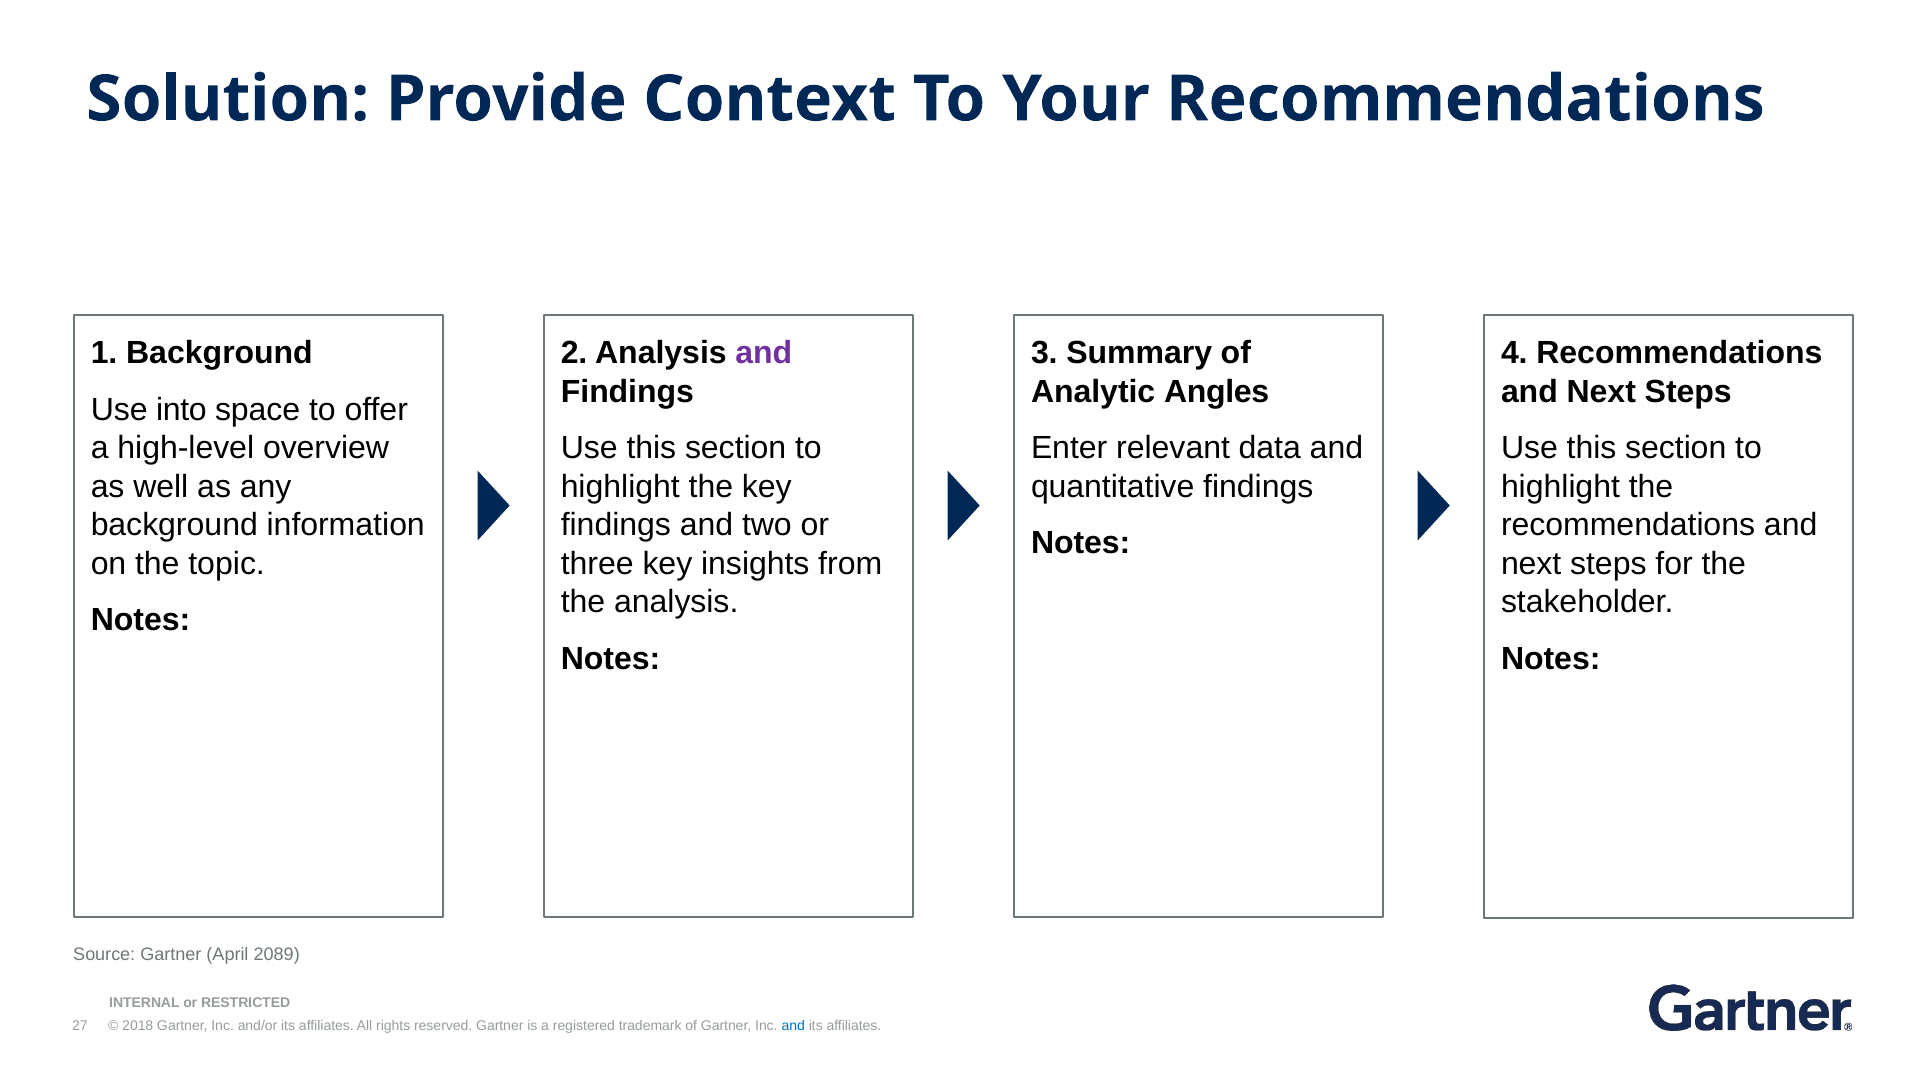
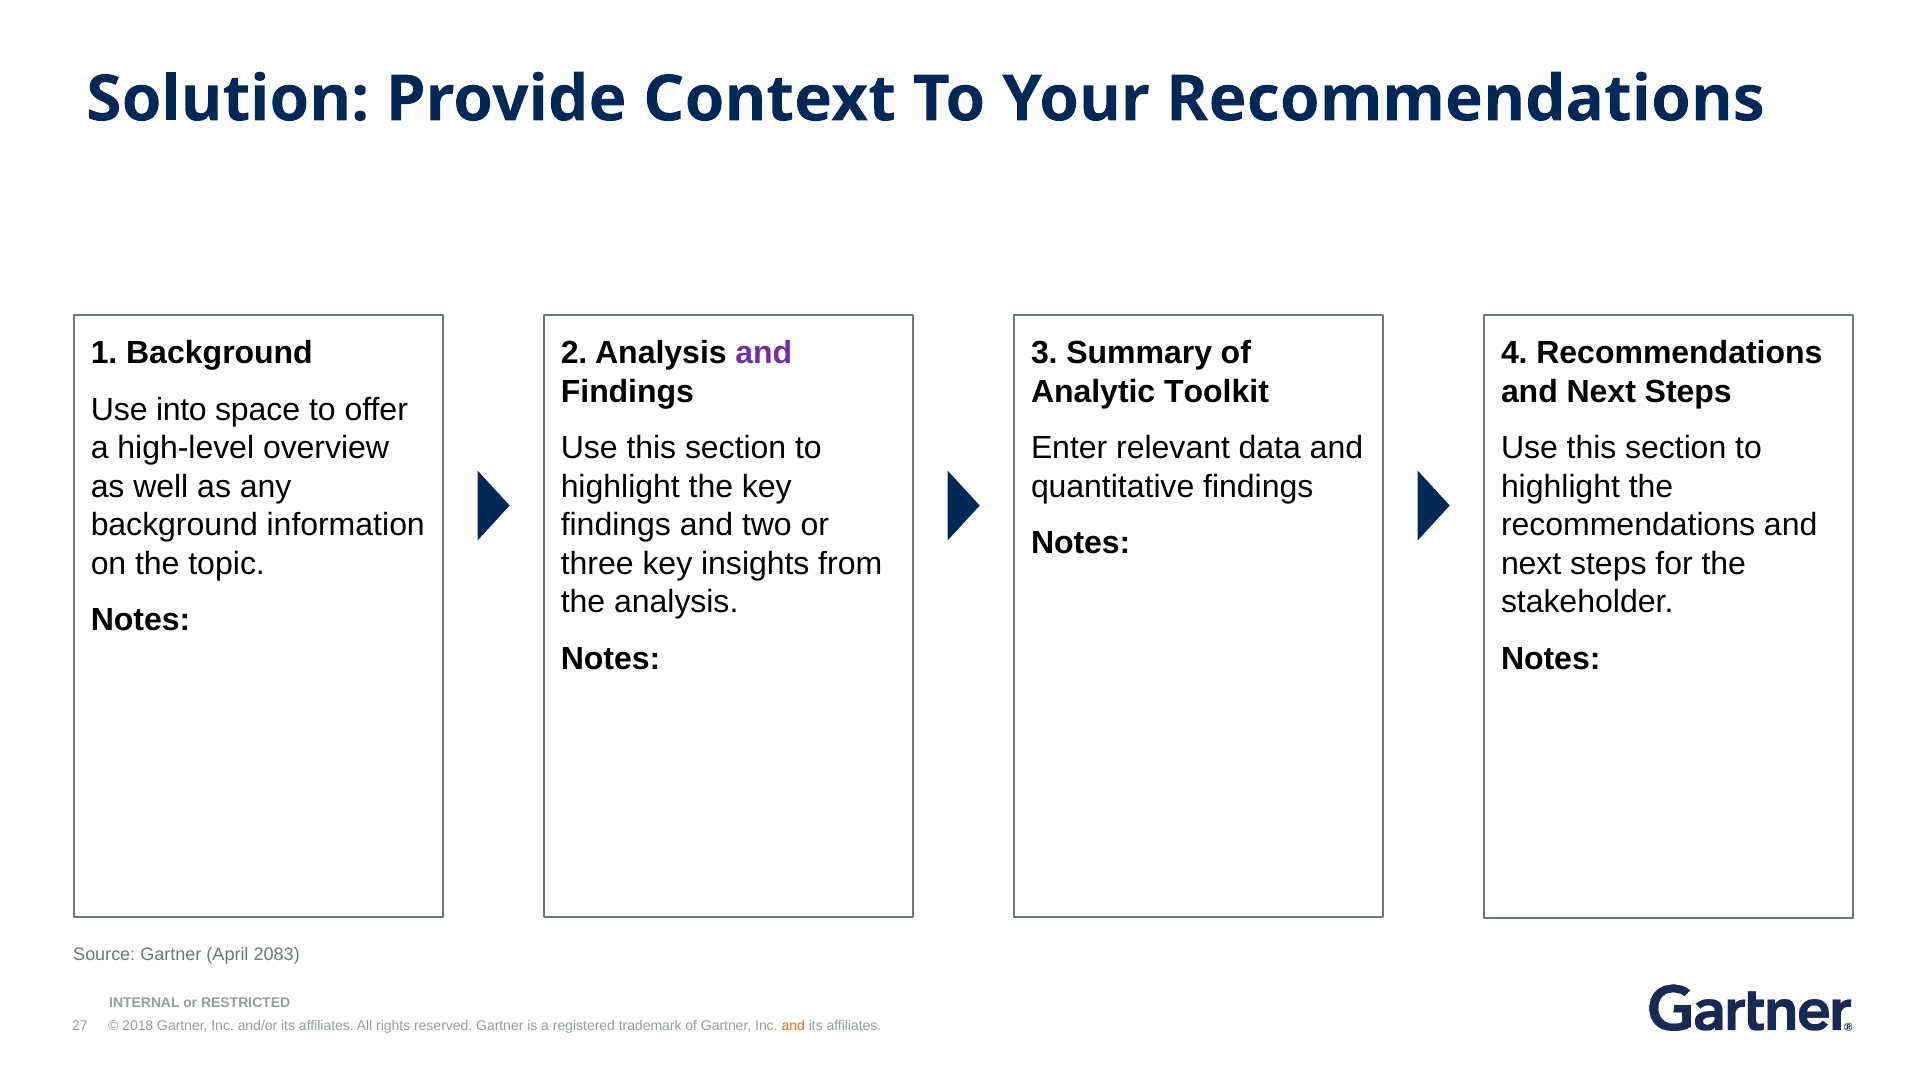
Angles: Angles -> Toolkit (1217, 392)
2089: 2089 -> 2083 (277, 955)
and colour: blue -> orange (793, 1026)
